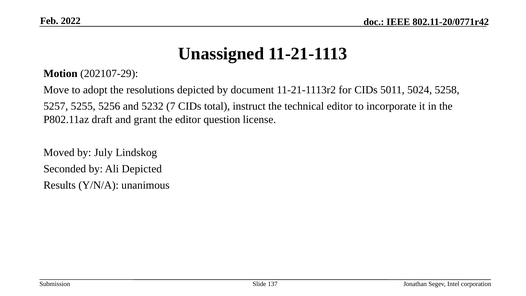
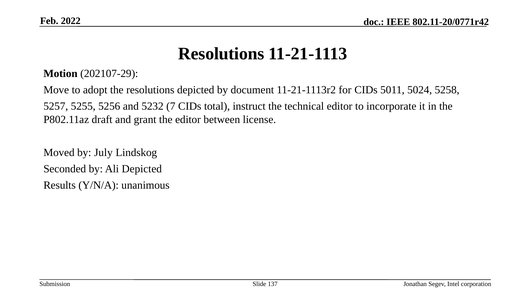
Unassigned: Unassigned -> Resolutions (221, 54)
question: question -> between (222, 119)
